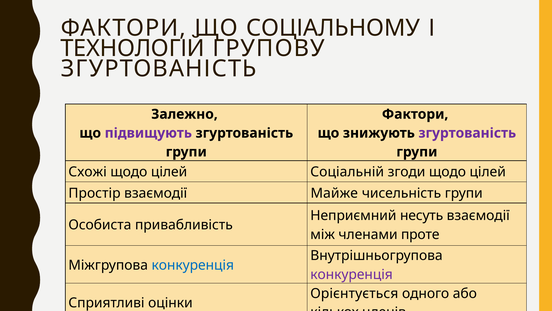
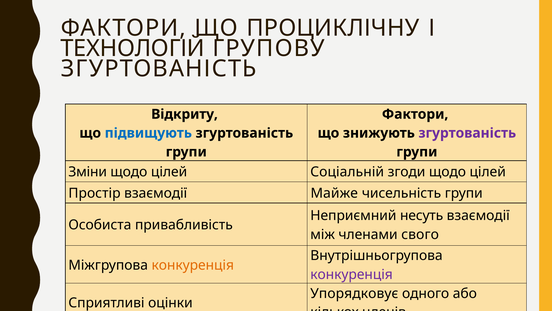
СОЦІАЛЬНОМУ: СОЦІАЛЬНОМУ -> ПРОЦИКЛІЧНУ (333, 28)
Залежно: Залежно -> Відкриту (185, 114)
підвищують colour: purple -> blue (148, 133)
Схожі: Схожі -> Зміни (88, 172)
проте: проте -> свого (420, 234)
конкуренція colour: blue -> orange (193, 265)
Орієнтується: Орієнтується -> Упорядковує (354, 293)
